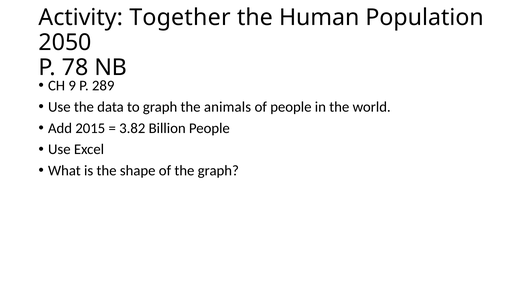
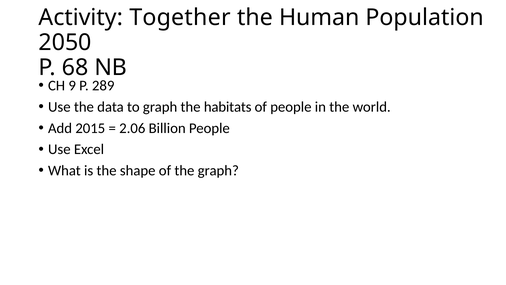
78: 78 -> 68 (75, 68)
animals: animals -> habitats (228, 107)
3.82: 3.82 -> 2.06 (132, 128)
